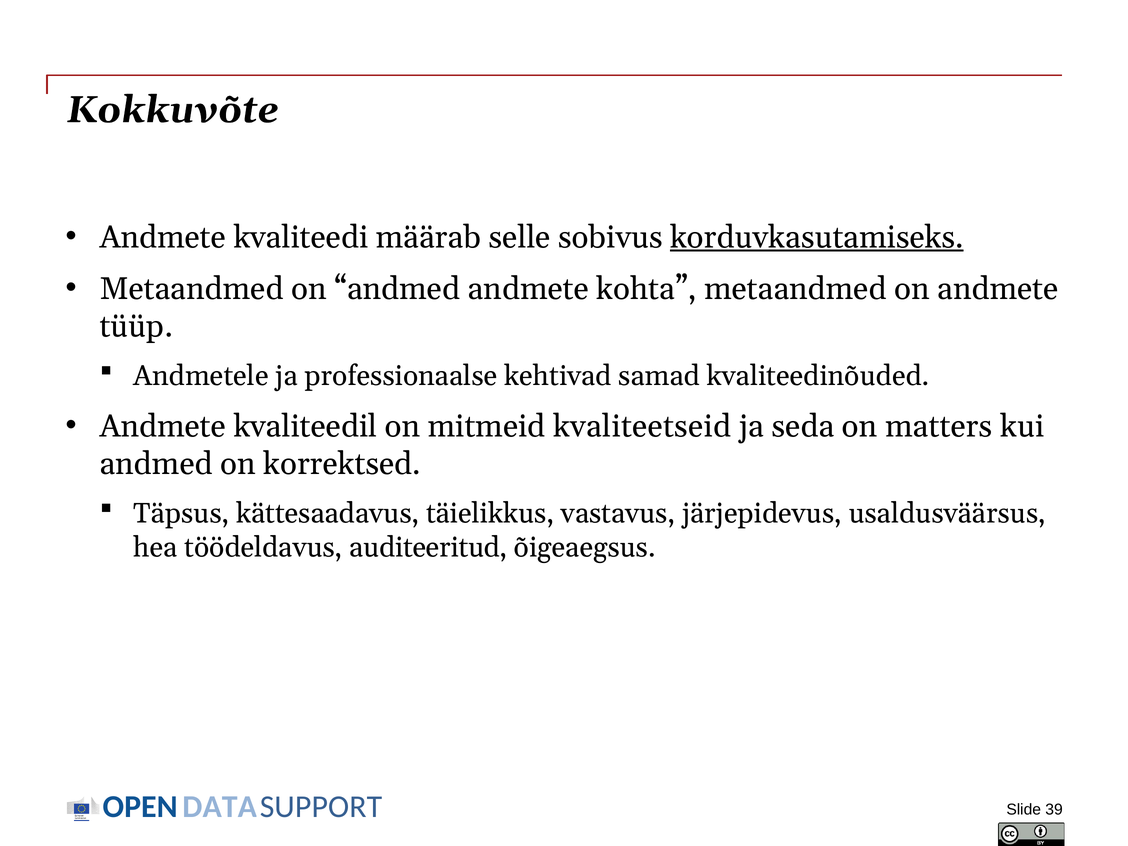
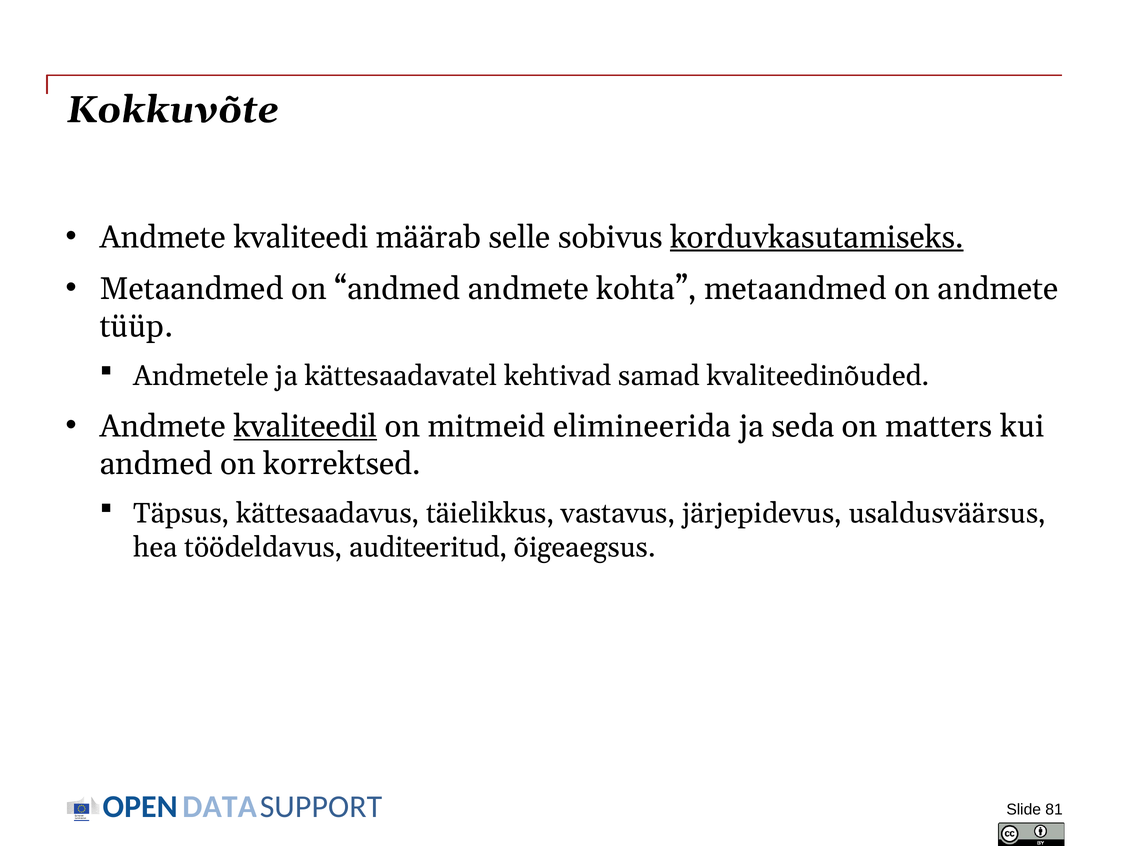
professionaalse: professionaalse -> kättesaadavatel (401, 376)
kvaliteedil underline: none -> present (305, 426)
kvaliteetseid: kvaliteetseid -> elimineerida (642, 426)
39: 39 -> 81 (1054, 810)
